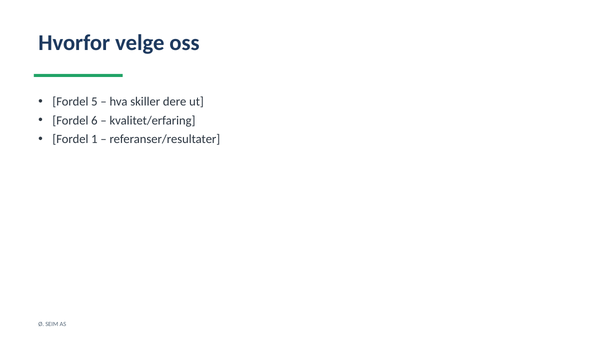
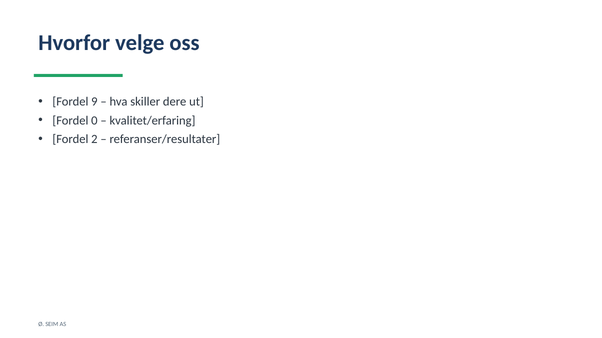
5: 5 -> 9 (94, 102)
6: 6 -> 0 (94, 121)
1: 1 -> 2 (94, 140)
